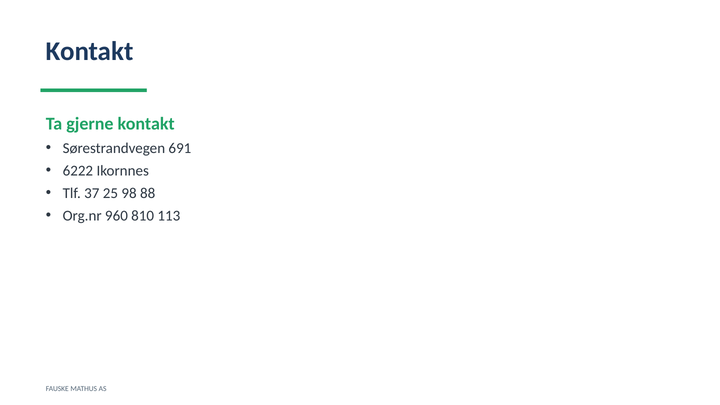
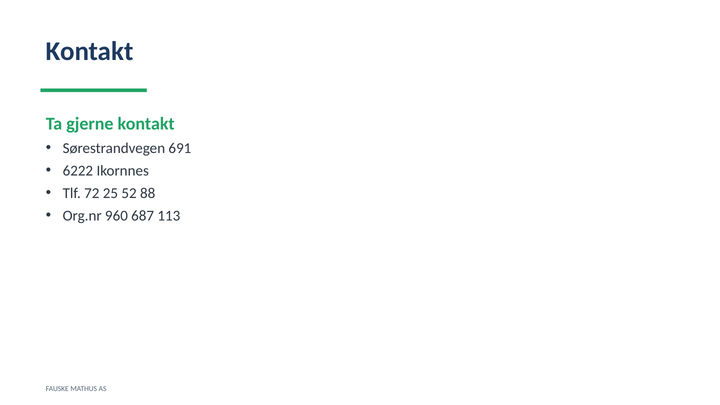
37: 37 -> 72 (92, 193)
98: 98 -> 52 (129, 193)
810: 810 -> 687 (143, 216)
